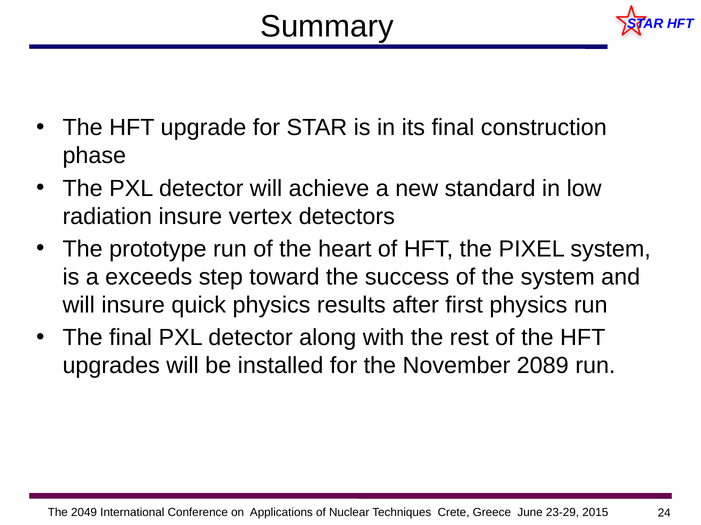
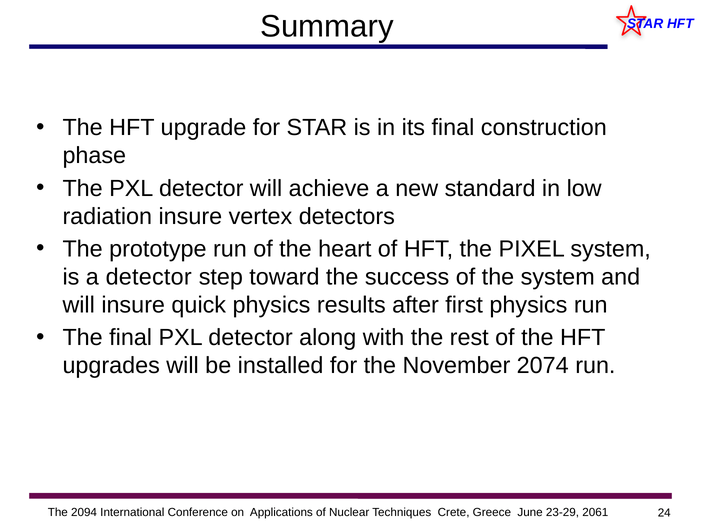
a exceeds: exceeds -> detector (149, 277)
2089: 2089 -> 2074 (543, 366)
2049: 2049 -> 2094 (84, 513)
2015: 2015 -> 2061 (595, 513)
